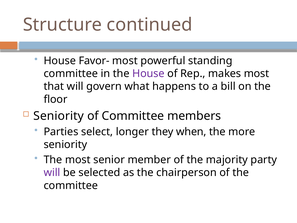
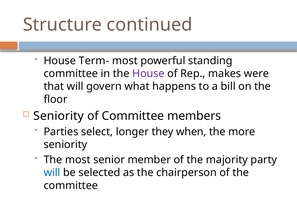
Favor-: Favor- -> Term- (94, 61)
makes most: most -> were (256, 73)
will colour: purple -> blue (52, 172)
